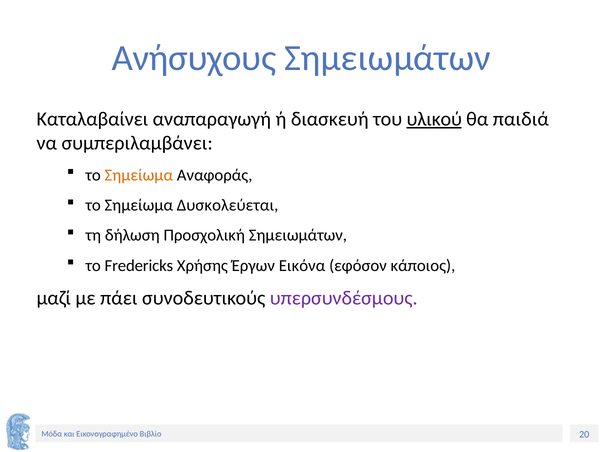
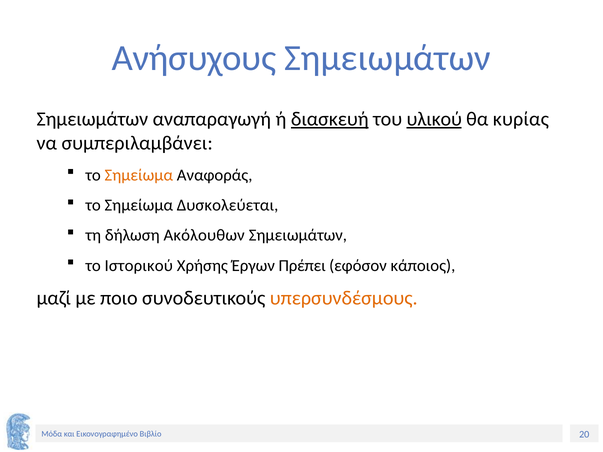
Καταλαβαίνει: Καταλαβαίνει -> Σημειωμάτων (92, 119)
διασκευή underline: none -> present (330, 119)
παιδιά: παιδιά -> κυρίας (521, 119)
Προσχολική: Προσχολική -> Ακόλουθων (204, 236)
Fredericks: Fredericks -> Ιστορικού (139, 266)
Εικόνα: Εικόνα -> Πρέπει (302, 266)
πάει: πάει -> ποιο (119, 298)
υπερσυνδέσμους colour: purple -> orange (344, 298)
